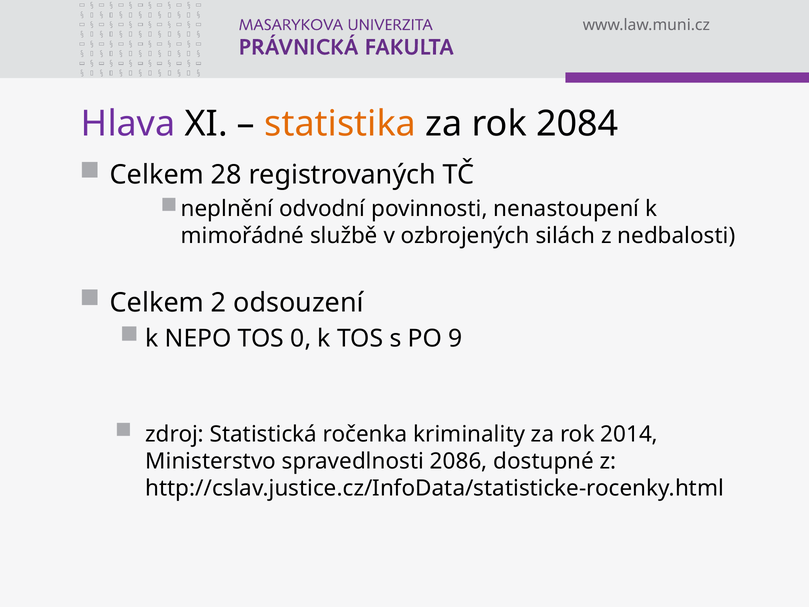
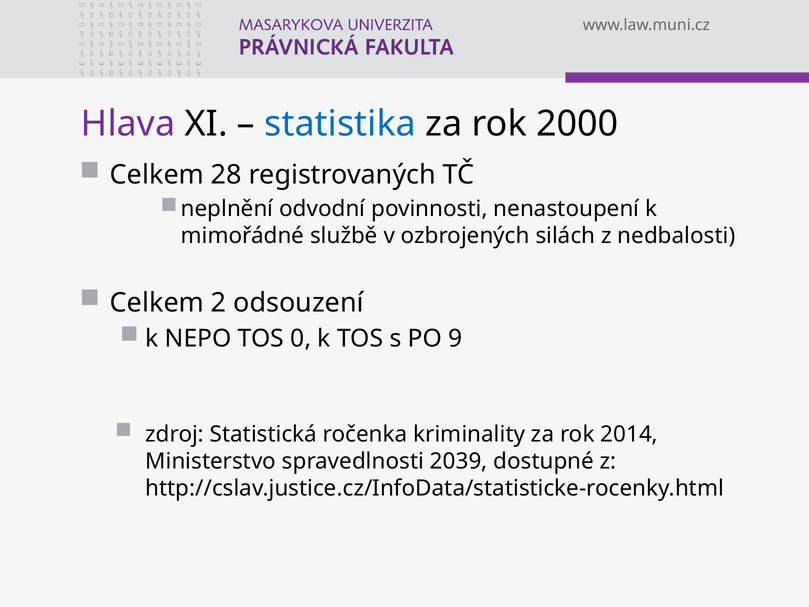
statistika colour: orange -> blue (340, 124)
2084: 2084 -> 2000 (577, 124)
2086: 2086 -> 2039 (459, 461)
